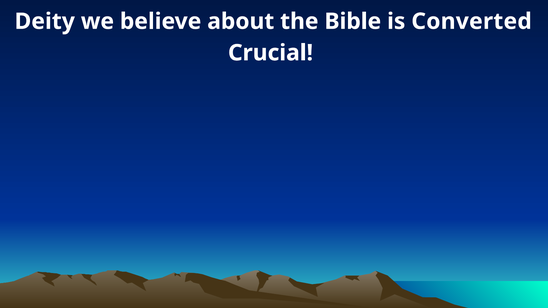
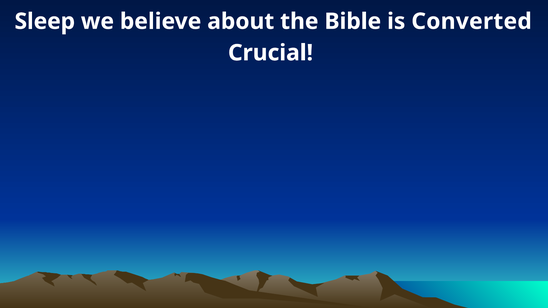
Deity: Deity -> Sleep (45, 21)
